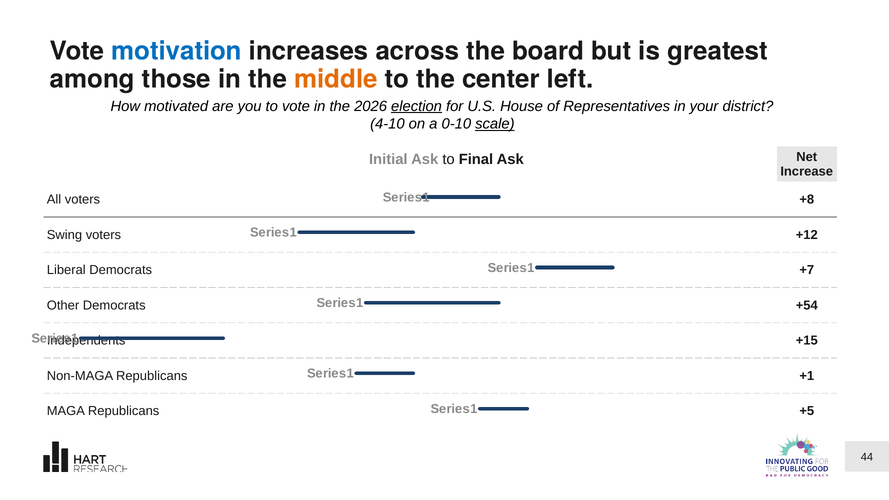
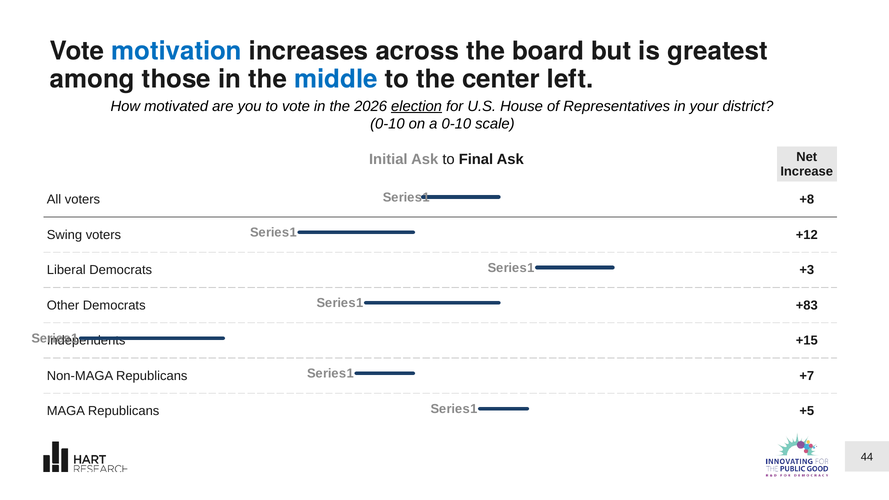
middle colour: orange -> blue (336, 79)
4-10: 4-10 -> 0-10 (387, 124)
scale underline: present -> none (495, 124)
+7: +7 -> +3 (807, 270)
+54: +54 -> +83 (807, 305)
+1: +1 -> +7 (807, 376)
